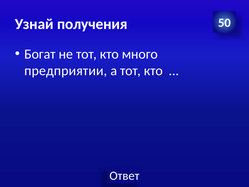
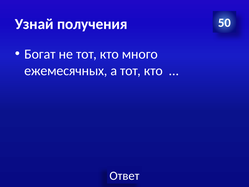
предприятии: предприятии -> ежемесячных (66, 71)
